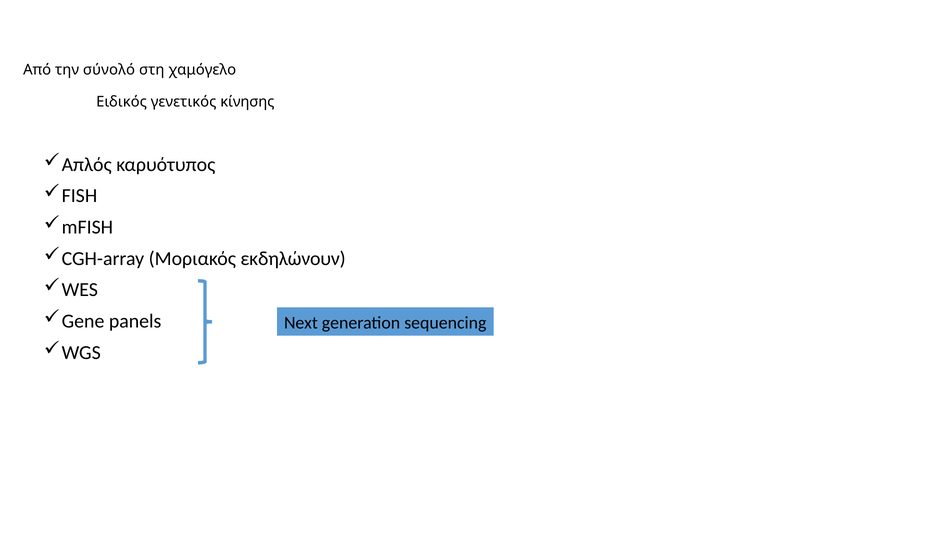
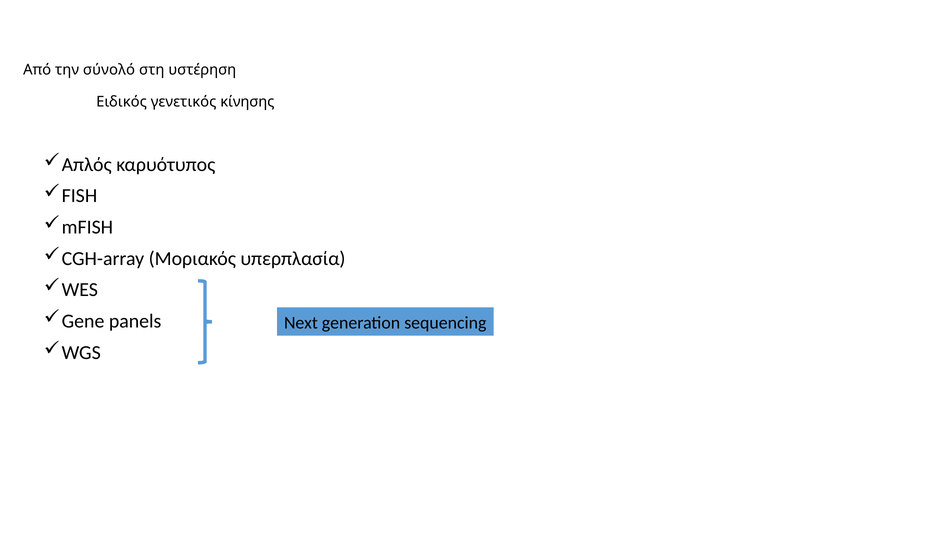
χαμόγελο: χαμόγελο -> υστέρηση (202, 70)
εκδηλώνουν: εκδηλώνουν -> υπερπλασία (293, 259)
